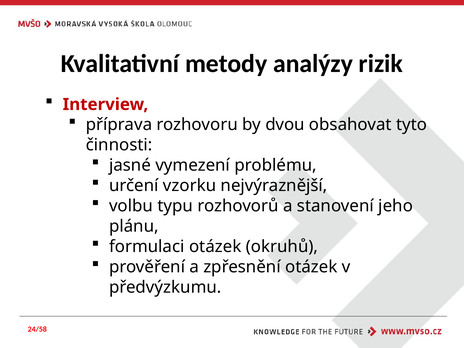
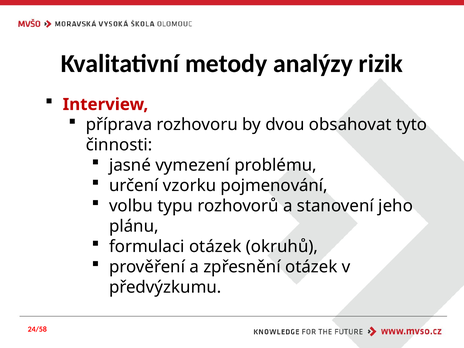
nejvýraznější: nejvýraznější -> pojmenování (274, 186)
